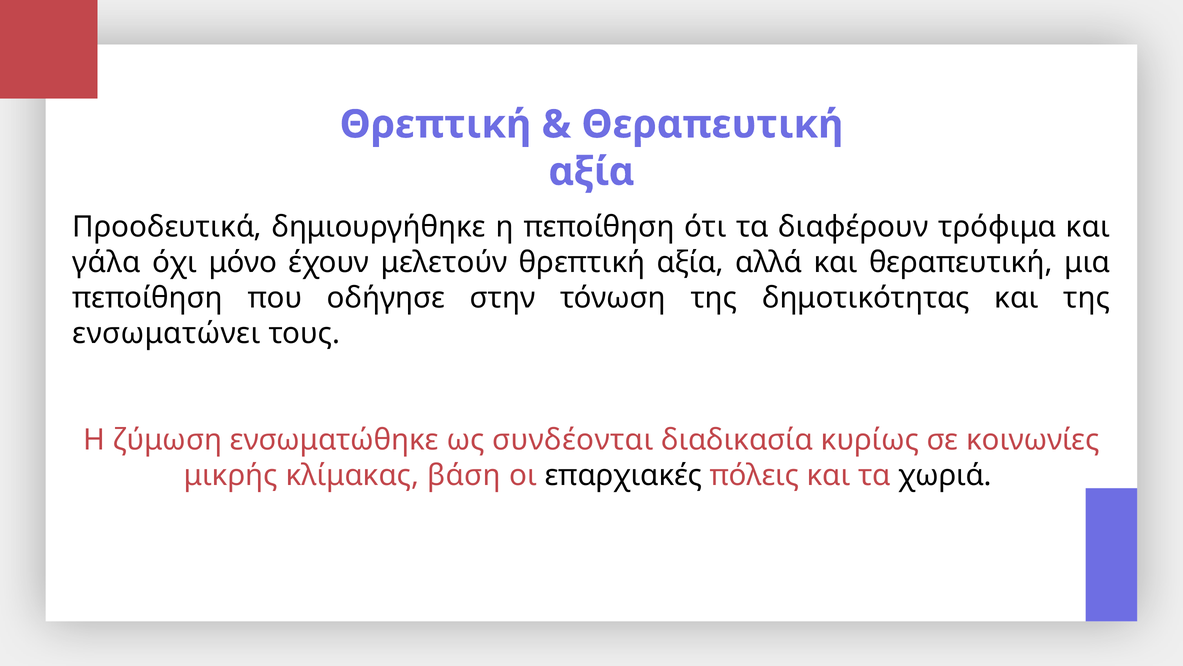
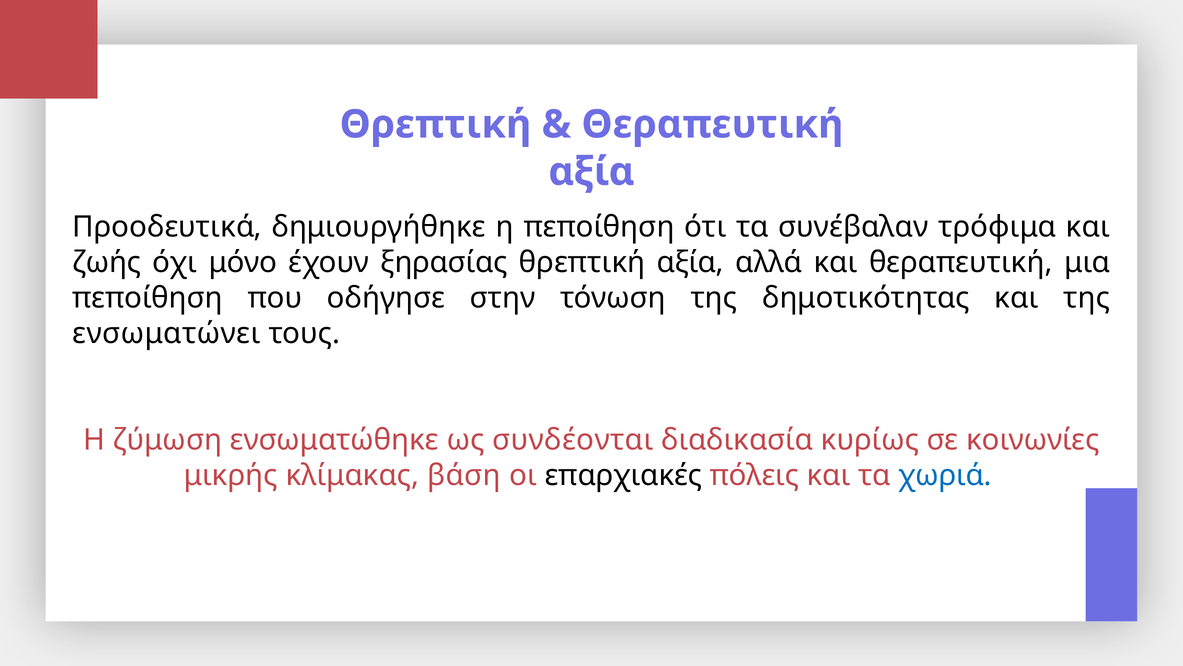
διαφέρουν: διαφέρουν -> συνέβαλαν (853, 227)
γάλα: γάλα -> ζωής (107, 262)
μελετούν: μελετούν -> ξηρασίας (444, 262)
χωριά colour: black -> blue (945, 475)
